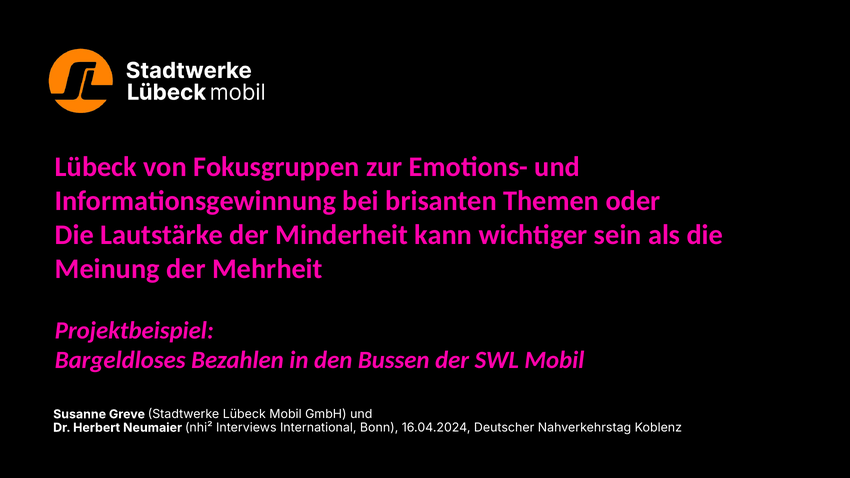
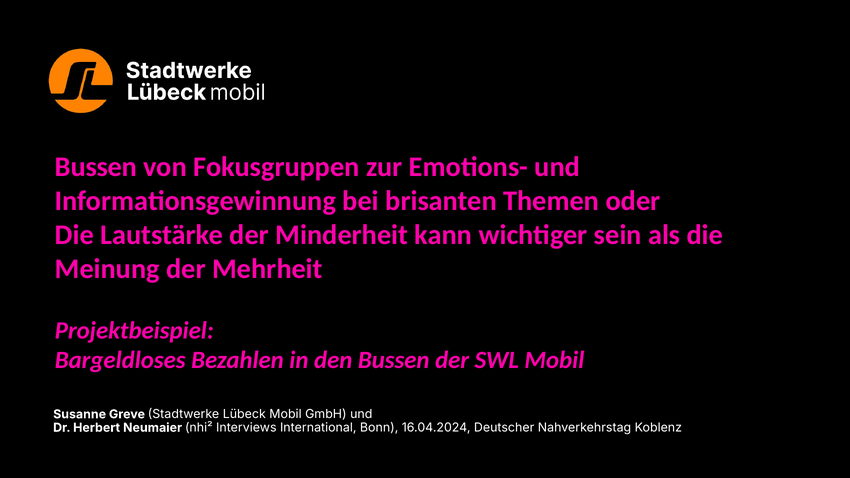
Lübeck: Lübeck -> Bussen (96, 167)
